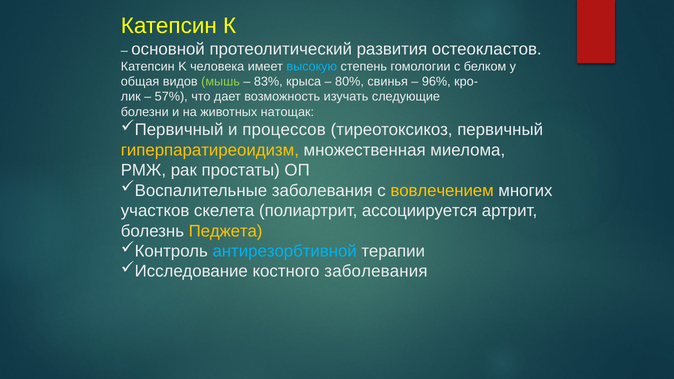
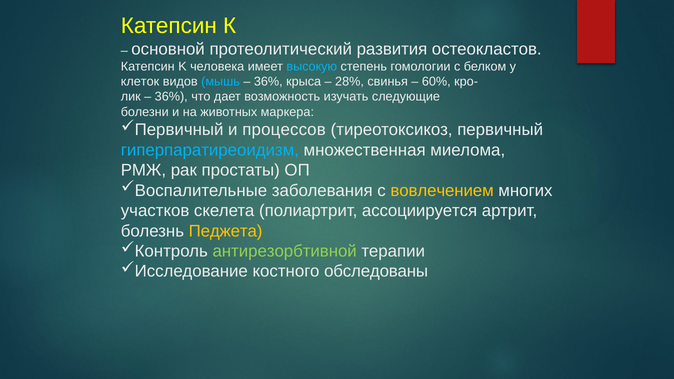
общая: общая -> клеток (140, 82)
мышь colour: light green -> light blue (221, 82)
83%: 83% -> 36% (268, 82)
80%: 80% -> 28% (350, 82)
96%: 96% -> 60% (436, 82)
57%: 57% -> 36% (171, 97)
натощак: натощак -> маркера (287, 112)
гиперпаратиреоидизм colour: yellow -> light blue (210, 150)
антирезорбтивной colour: light blue -> light green (285, 251)
костного заболевания: заболевания -> обследованы (376, 272)
